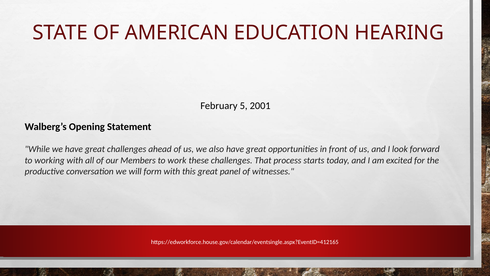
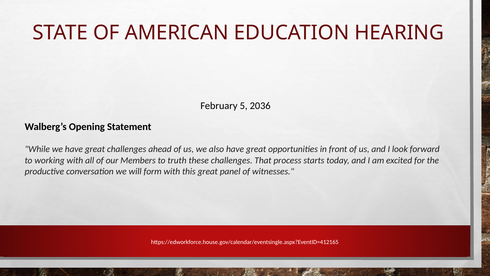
2001: 2001 -> 2036 (260, 106)
work: work -> truth (177, 160)
